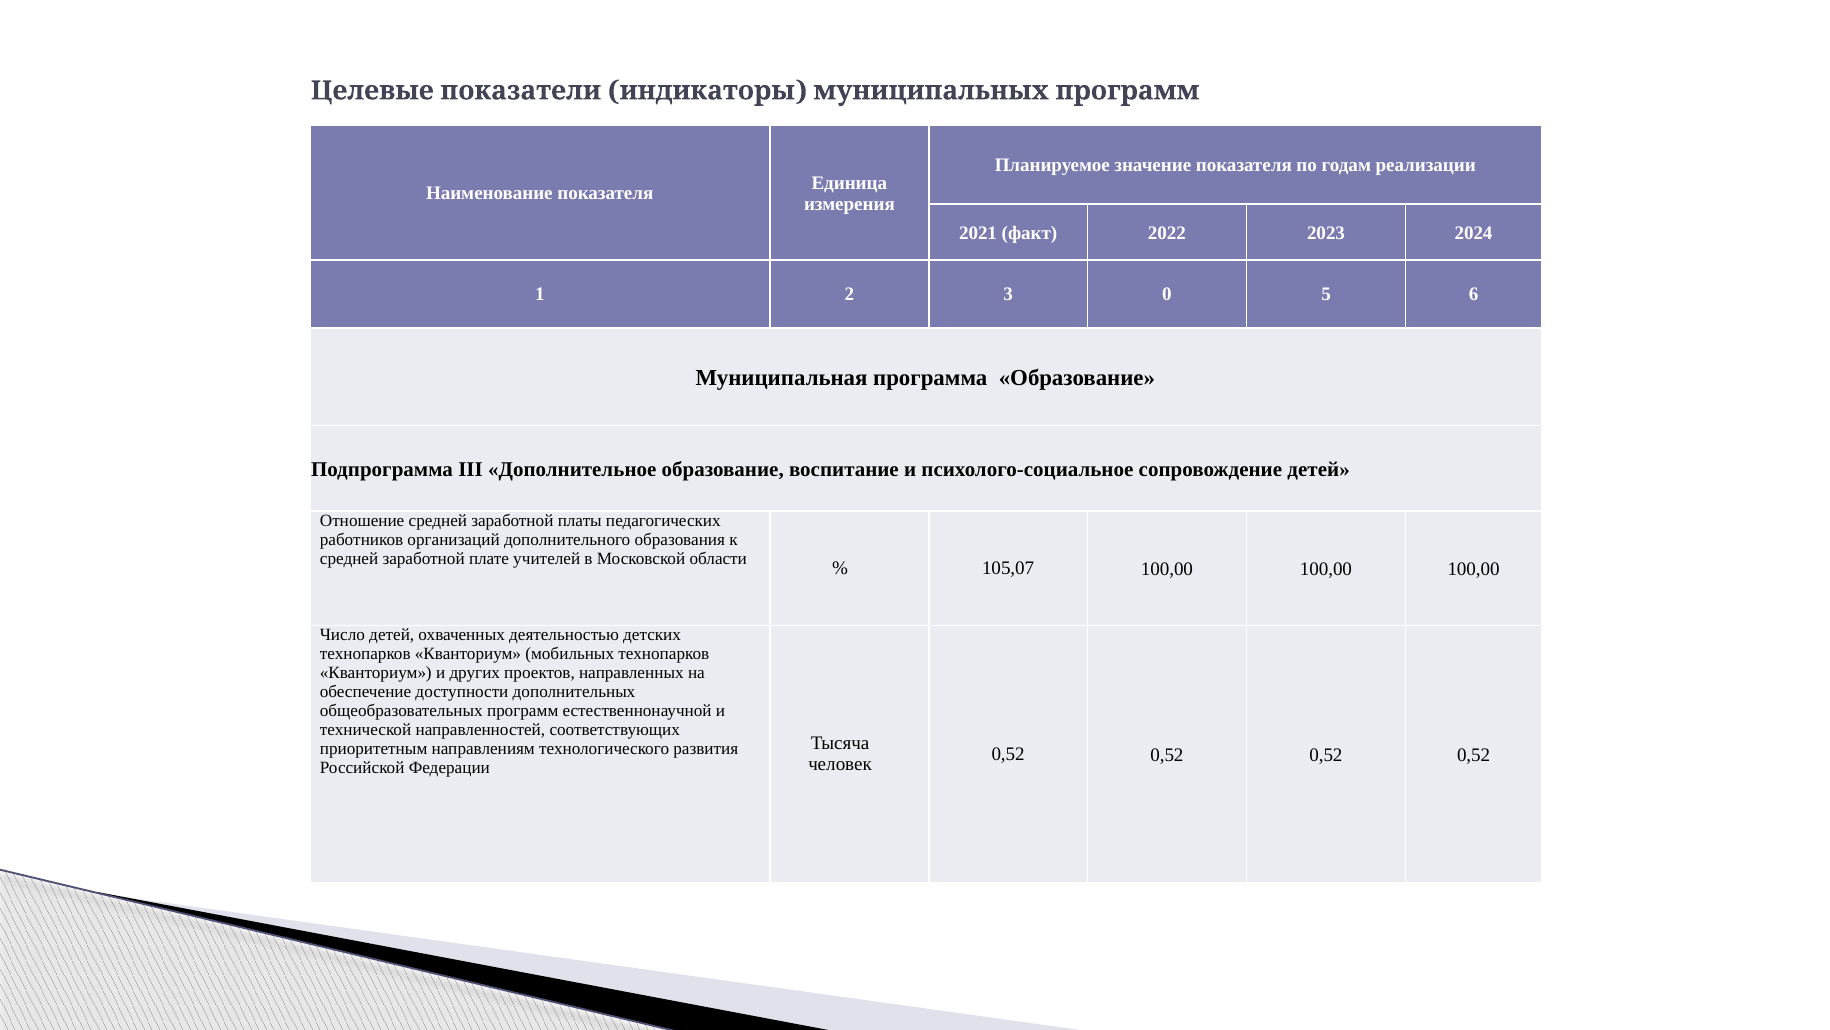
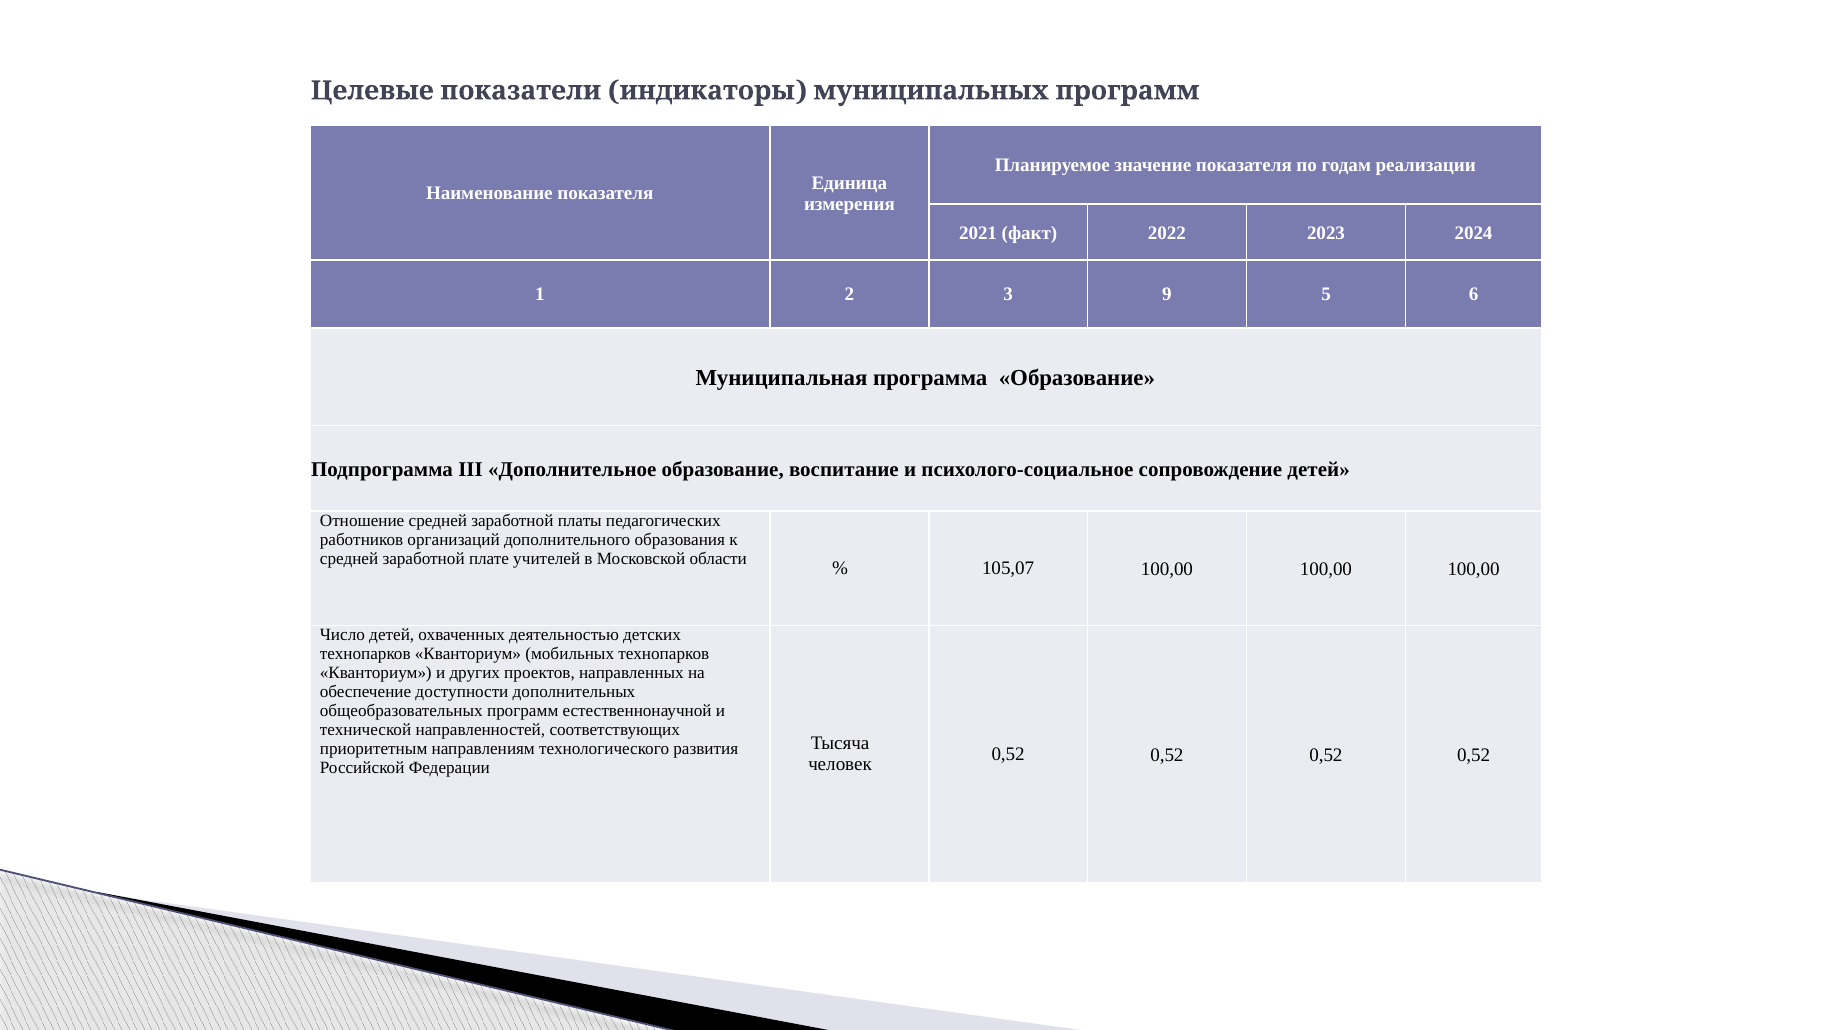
0: 0 -> 9 (1167, 294)
